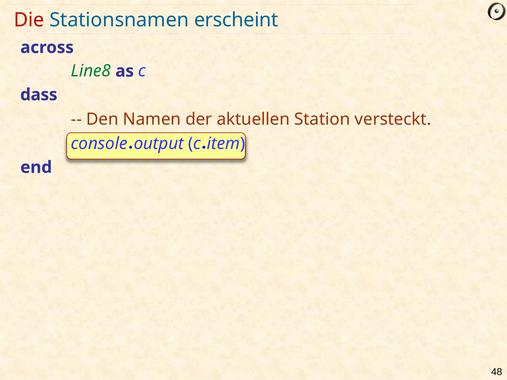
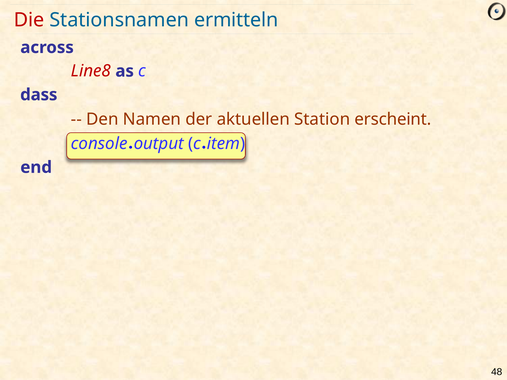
erscheint: erscheint -> ermitteln (236, 20)
Line8 colour: green -> red (91, 71)
versteckt: versteckt -> erscheint (393, 119)
